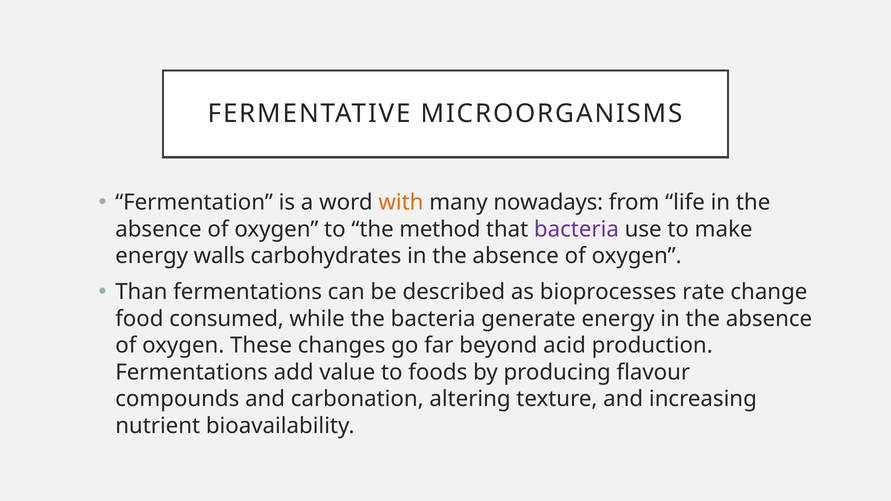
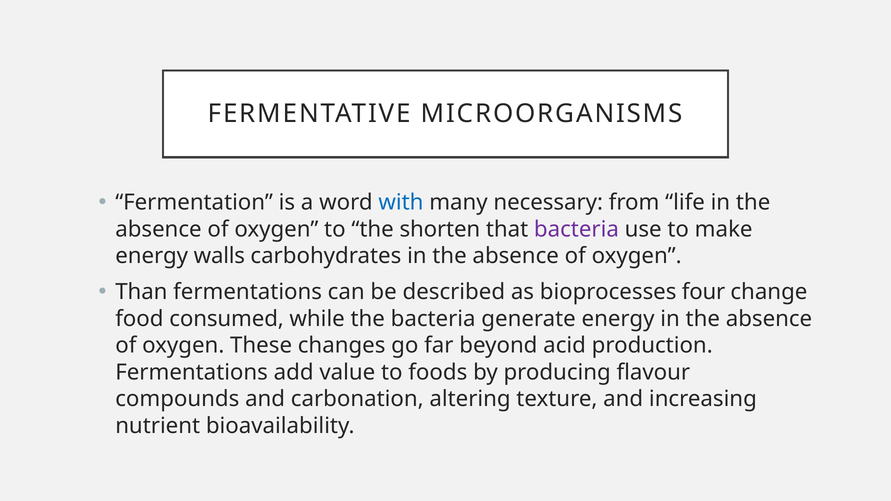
with colour: orange -> blue (401, 203)
nowadays: nowadays -> necessary (548, 203)
method: method -> shorten (440, 229)
rate: rate -> four (704, 292)
